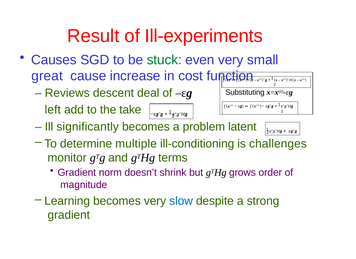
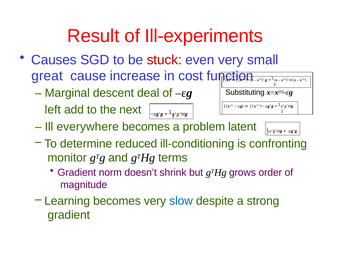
stuck colour: green -> red (164, 60)
Reviews: Reviews -> Marginal (67, 93)
take: take -> next (130, 110)
significantly: significantly -> everywhere (88, 127)
multiple: multiple -> reduced (136, 144)
challenges: challenges -> confronting (278, 144)
